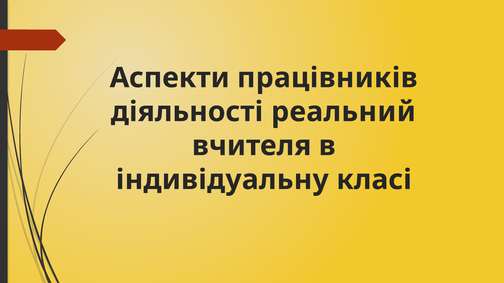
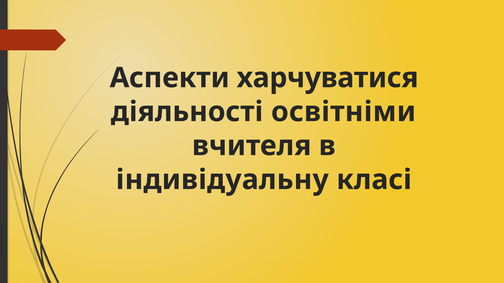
працівників: працівників -> харчуватися (328, 78)
реальний: реальний -> освітніми (343, 112)
